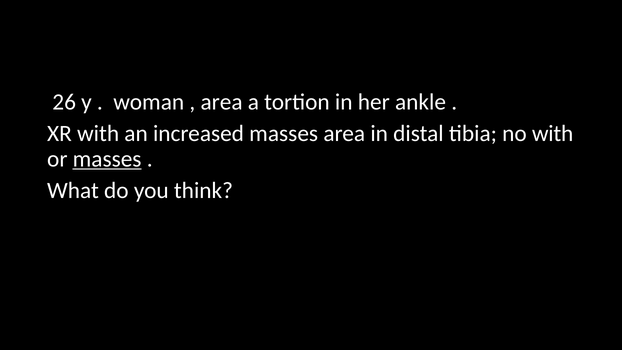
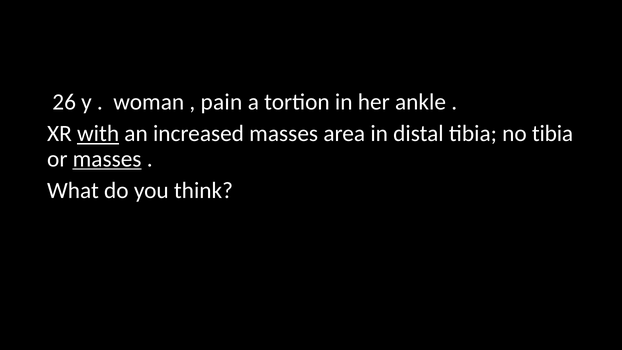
area: area -> pain (221, 102)
with underline: none -> present (98, 134)
no with: with -> tibia (553, 134)
